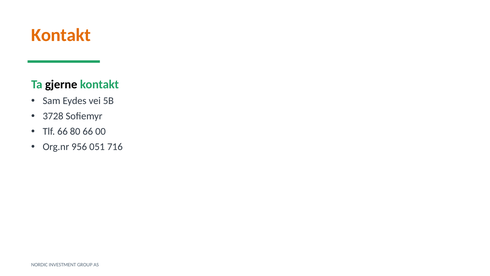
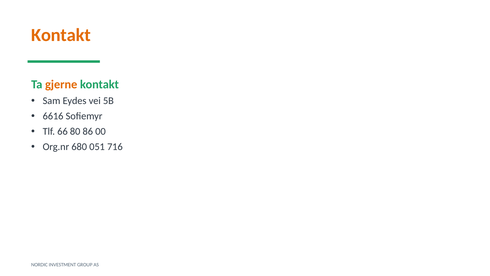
gjerne colour: black -> orange (61, 84)
3728: 3728 -> 6616 (53, 116)
80 66: 66 -> 86 (88, 131)
956: 956 -> 680 (79, 147)
